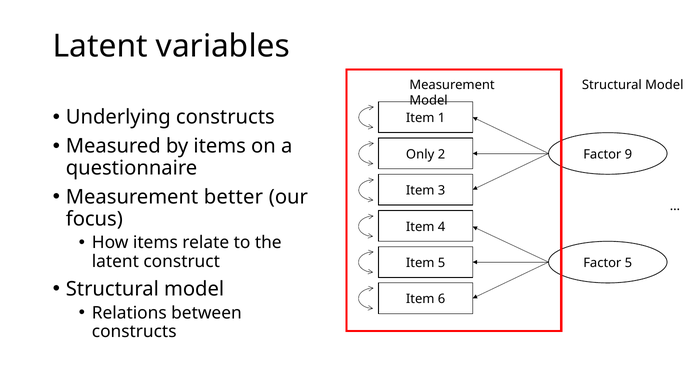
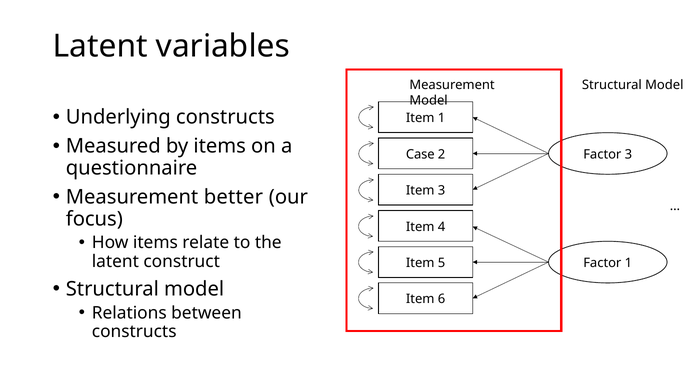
Only: Only -> Case (420, 154)
Factor 9: 9 -> 3 (628, 154)
Factor 5: 5 -> 1 (628, 263)
